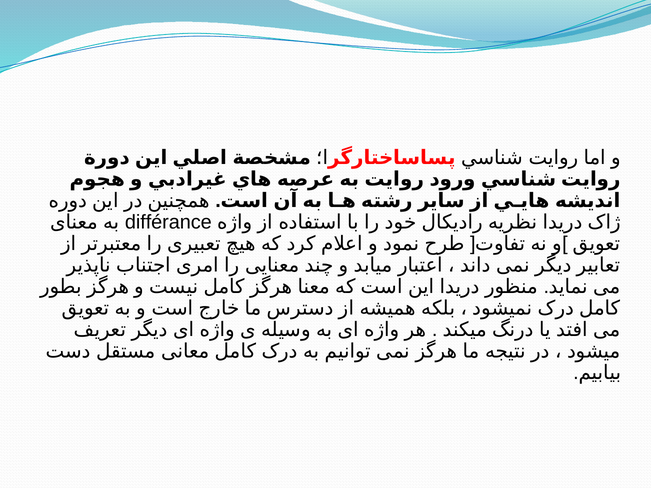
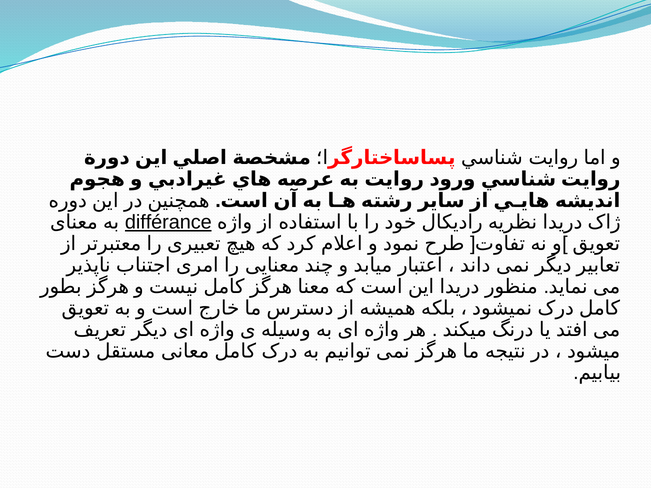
différance underline: none -> present (168, 222)
